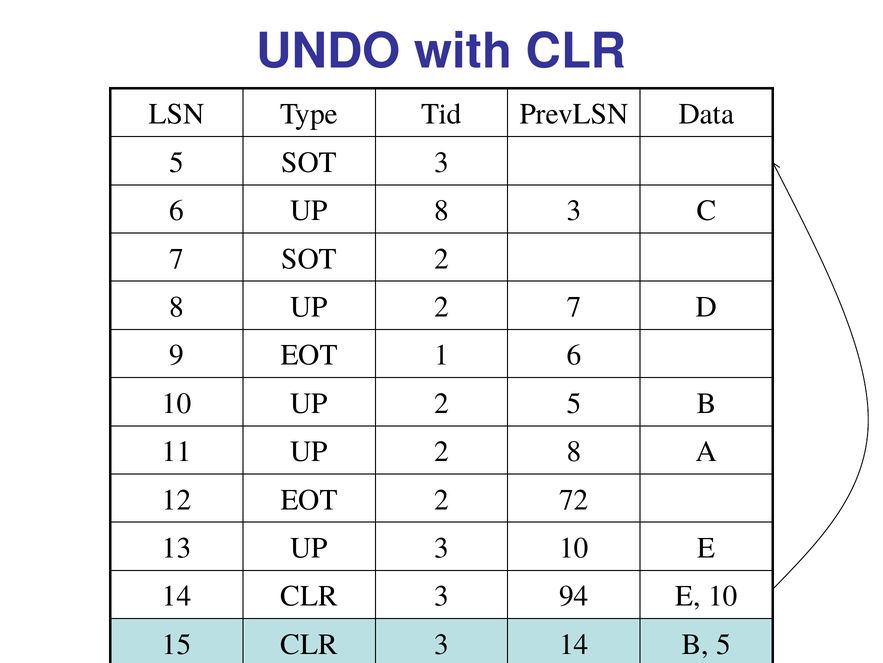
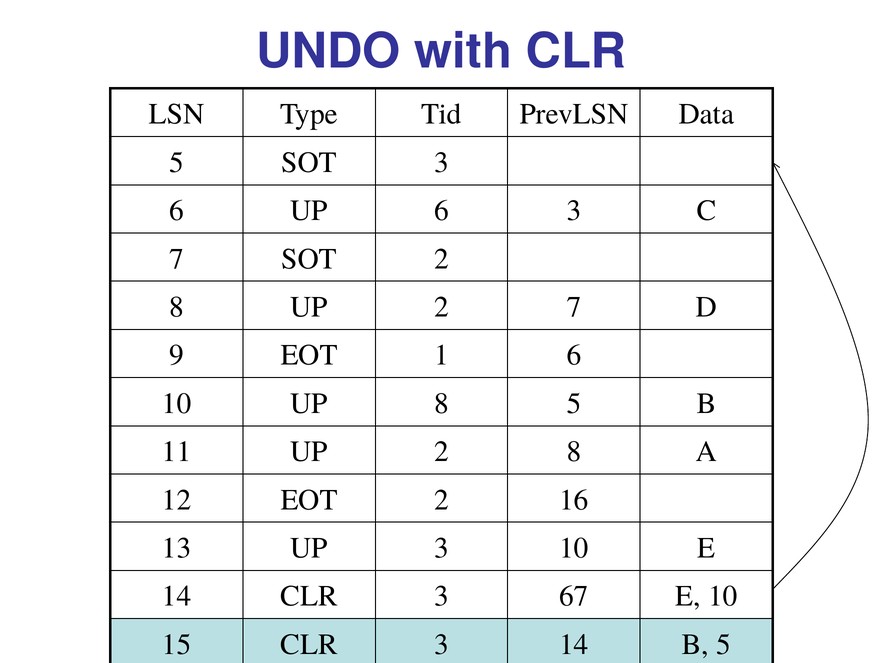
UP 8: 8 -> 6 (442, 210)
10 UP 2: 2 -> 8 (442, 403)
2 72: 72 -> 16 (574, 499)
94: 94 -> 67 (574, 596)
